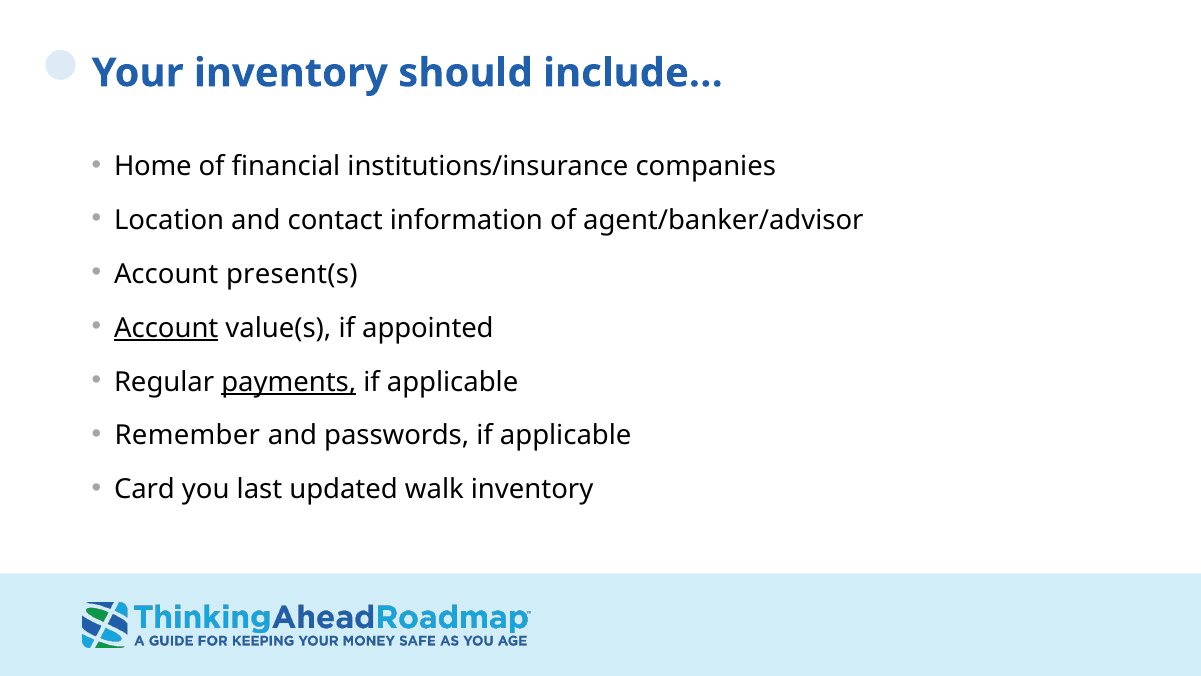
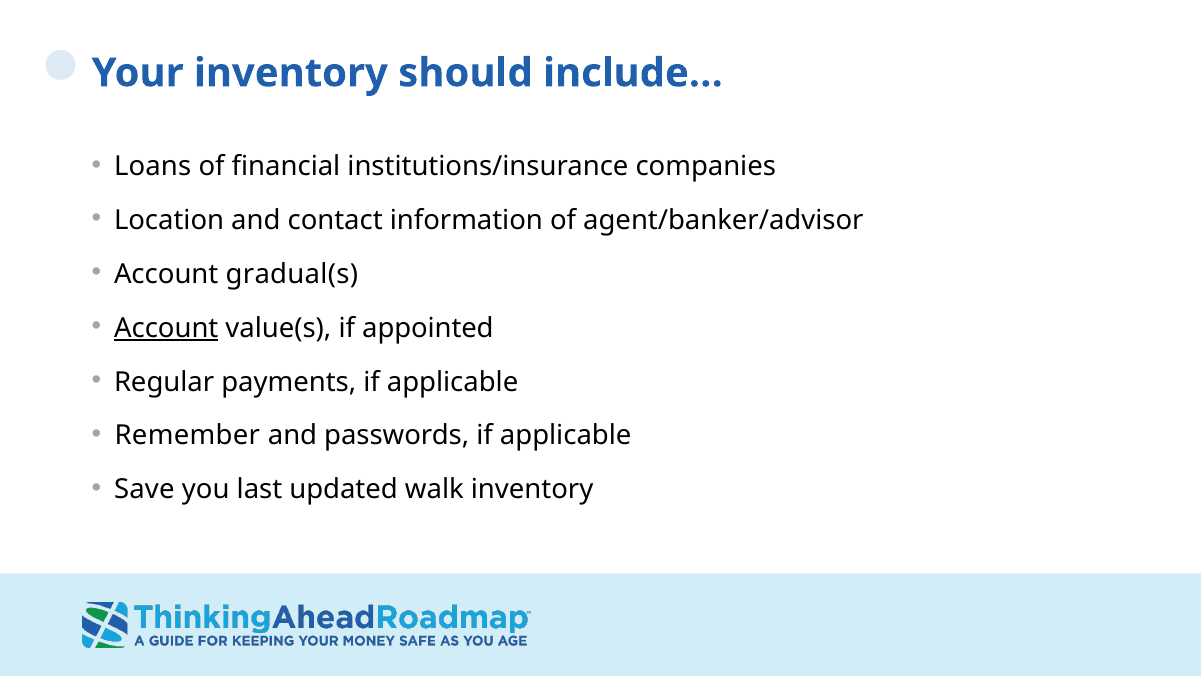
Home: Home -> Loans (153, 166)
present(s: present(s -> gradual(s (292, 274)
payments underline: present -> none (289, 382)
Card: Card -> Save (144, 489)
